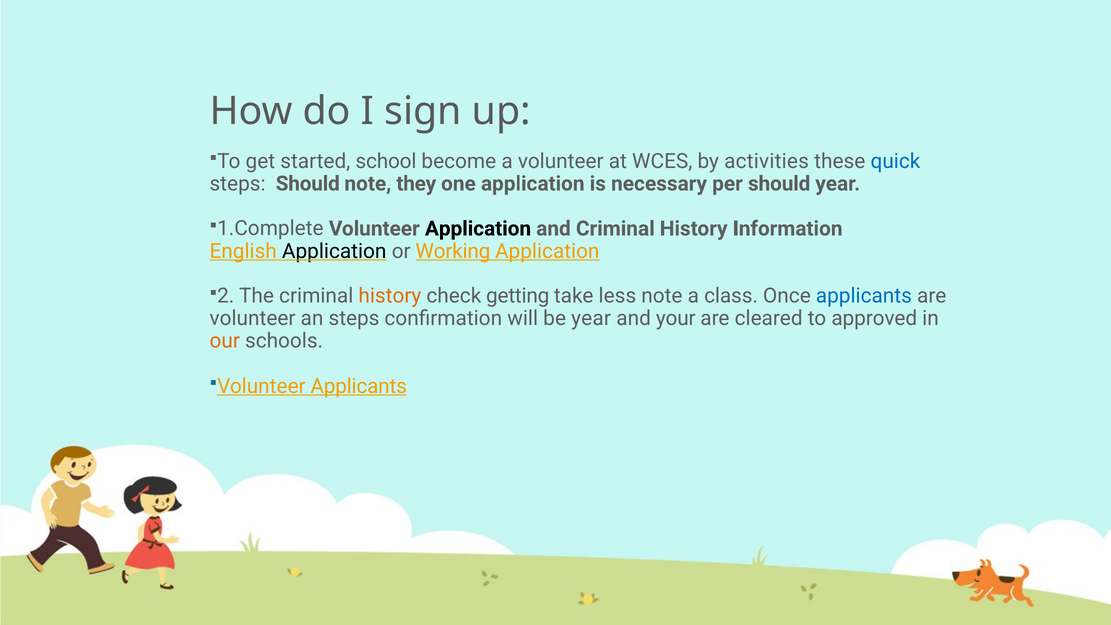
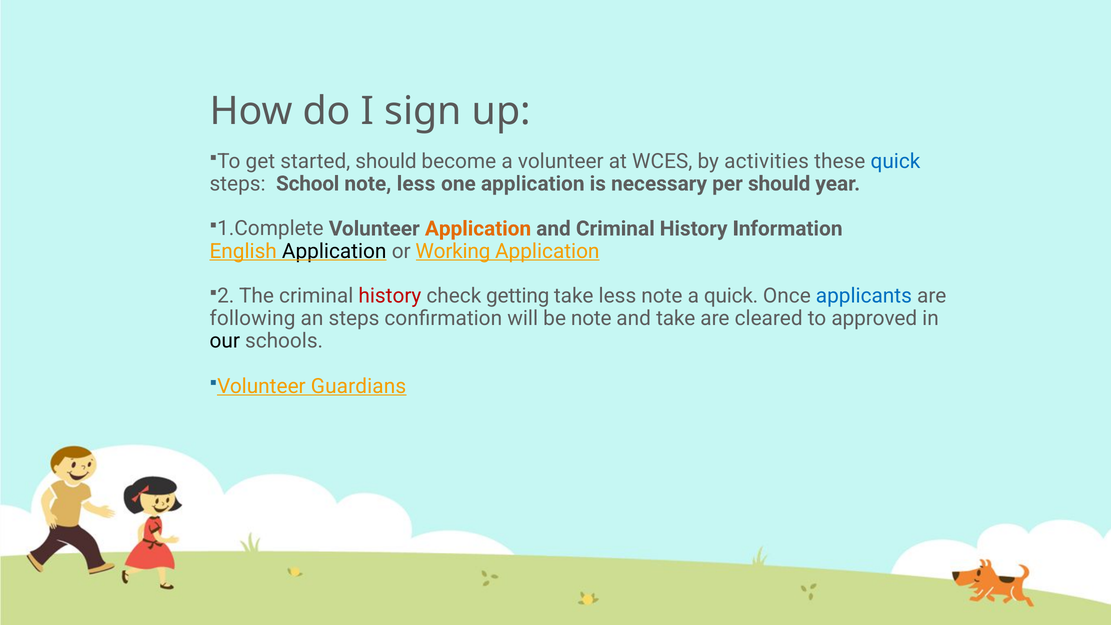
started school: school -> should (386, 161)
steps Should: Should -> School (308, 184)
note they: they -> less (416, 184)
Application colour: black -> orange (478, 229)
history colour: orange -> red (390, 296)
a class: class -> quick (731, 296)
volunteer: volunteer -> following (252, 319)
be year: year -> note (591, 319)
and your: your -> take (676, 319)
our colour: orange -> black (225, 341)
Applicants: Applicants -> Guardians (358, 386)
